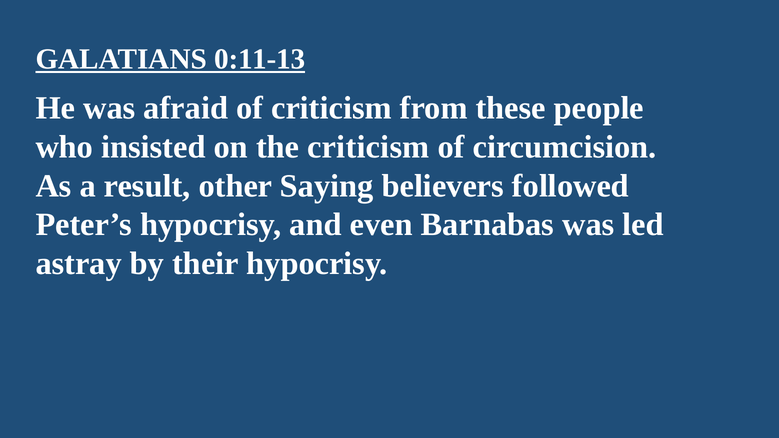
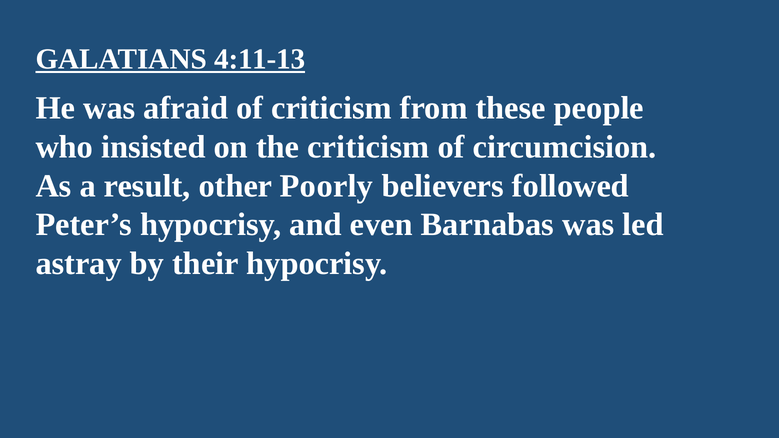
0:11-13: 0:11-13 -> 4:11-13 (260, 59)
Saying: Saying -> Poorly (327, 186)
